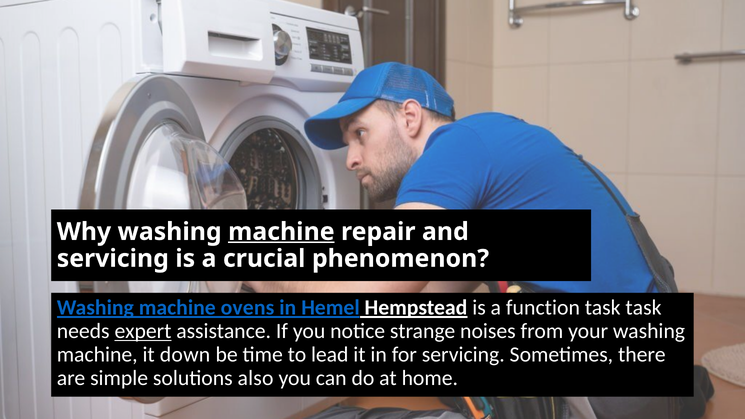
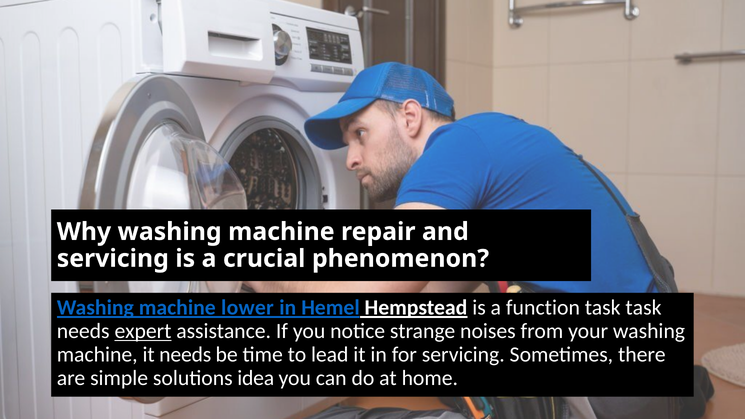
machine underline: present -> none (281, 232)
ovens: ovens -> lower (247, 308)
it down: down -> needs (185, 355)
also: also -> idea (256, 378)
